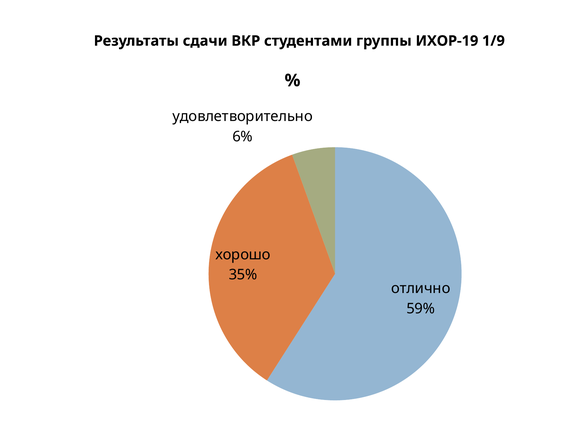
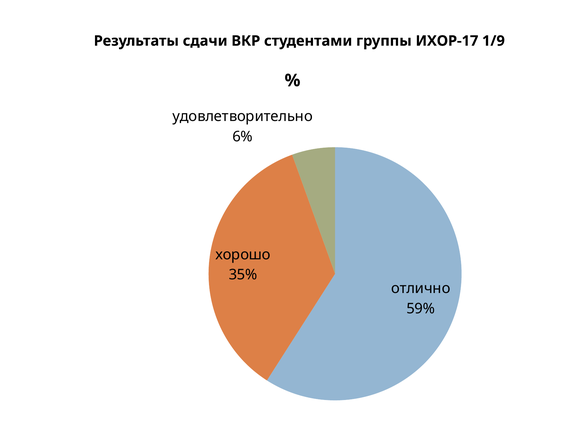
ИХОР-19: ИХОР-19 -> ИХОР-17 (447, 41)
